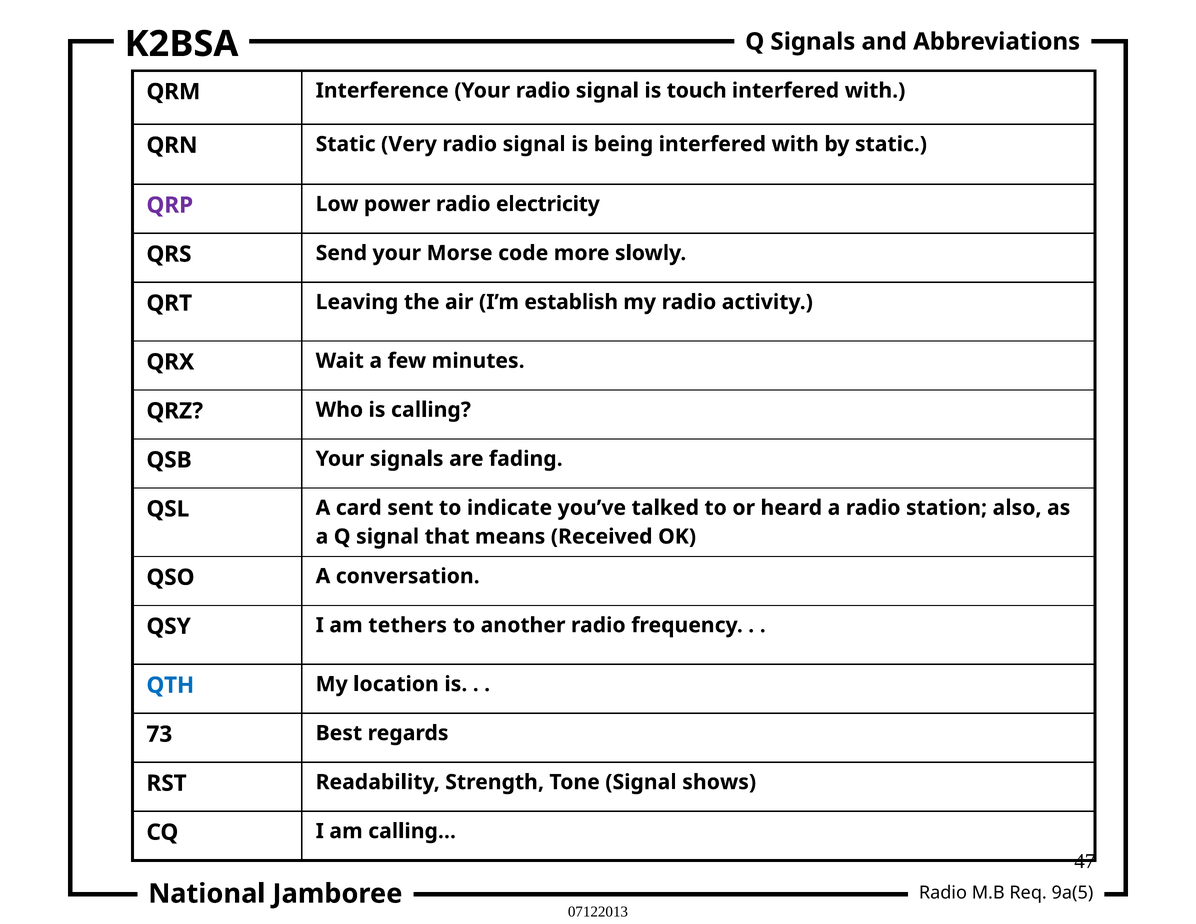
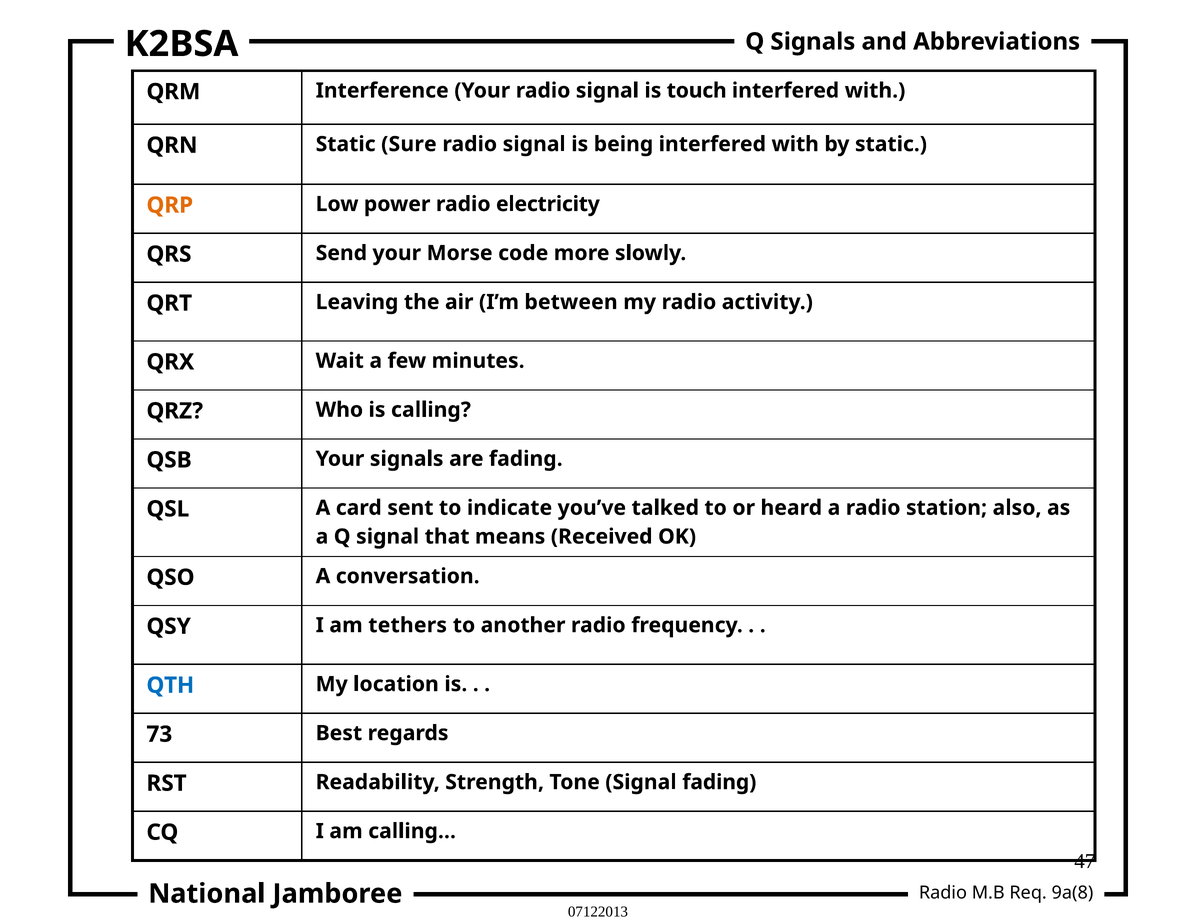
Very: Very -> Sure (409, 144)
QRP colour: purple -> orange (170, 205)
establish: establish -> between (571, 302)
Signal shows: shows -> fading (719, 782)
9a(5: 9a(5 -> 9a(8 (1072, 893)
